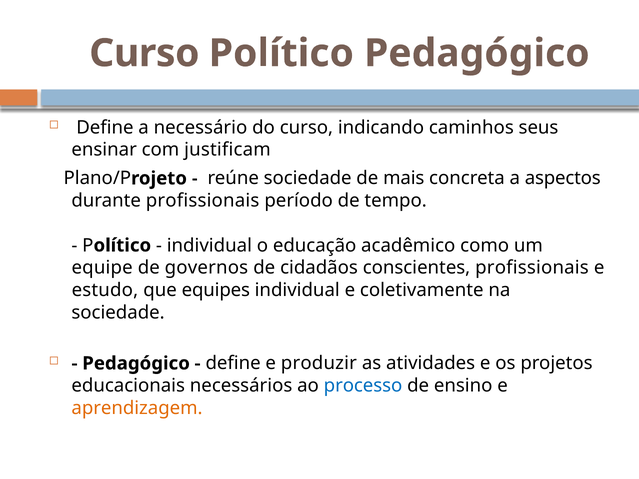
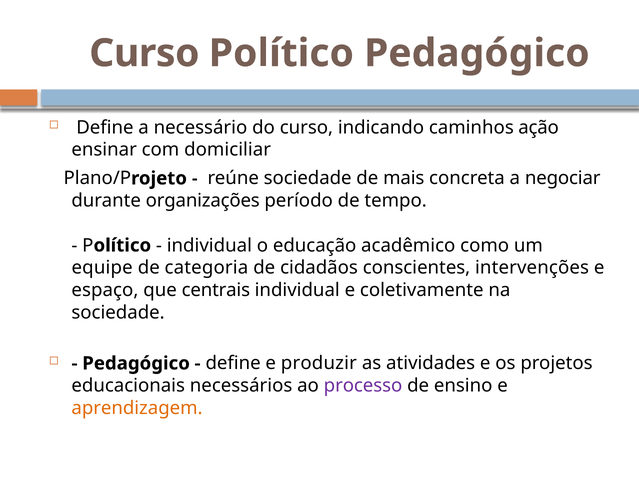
seus: seus -> ação (539, 127)
justificam: justificam -> domiciliar (228, 150)
aspectos: aspectos -> negociar (563, 178)
durante profissionais: profissionais -> organizações (203, 201)
governos: governos -> categoria (206, 268)
conscientes profissionais: profissionais -> intervenções (532, 268)
estudo: estudo -> espaço (105, 290)
equipes: equipes -> centrais (216, 290)
processo colour: blue -> purple (363, 386)
